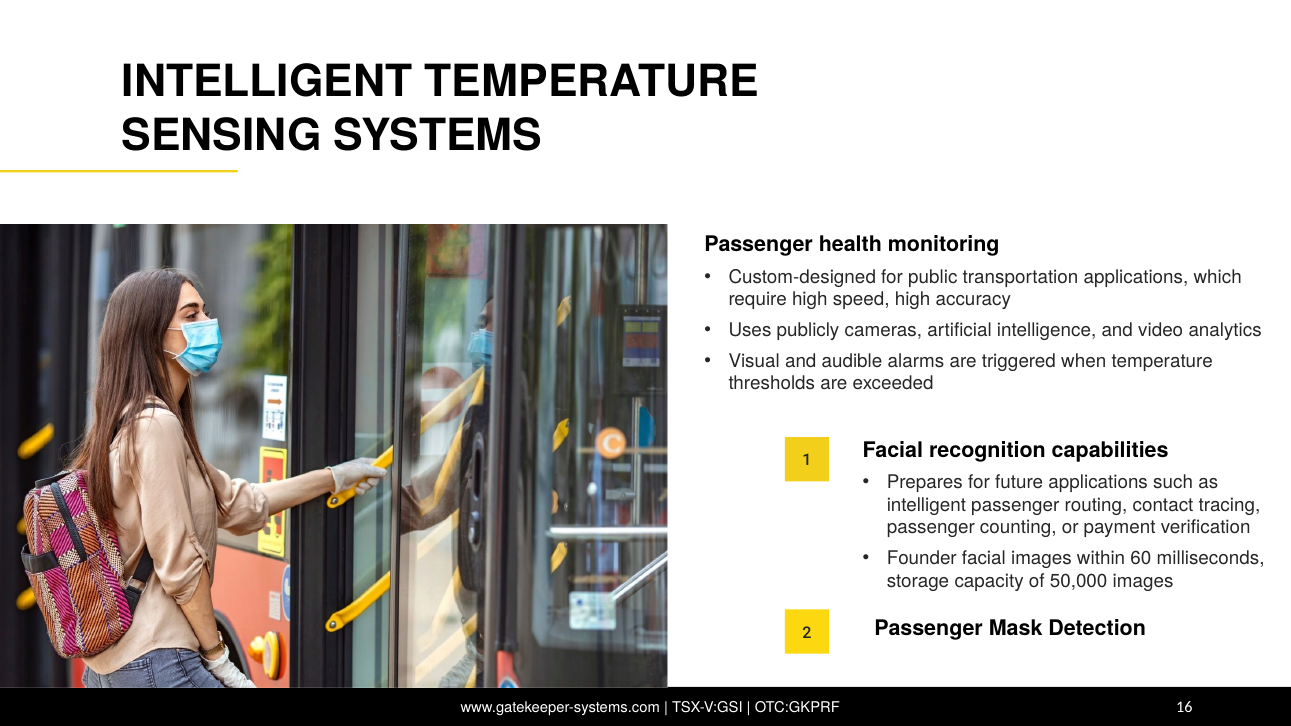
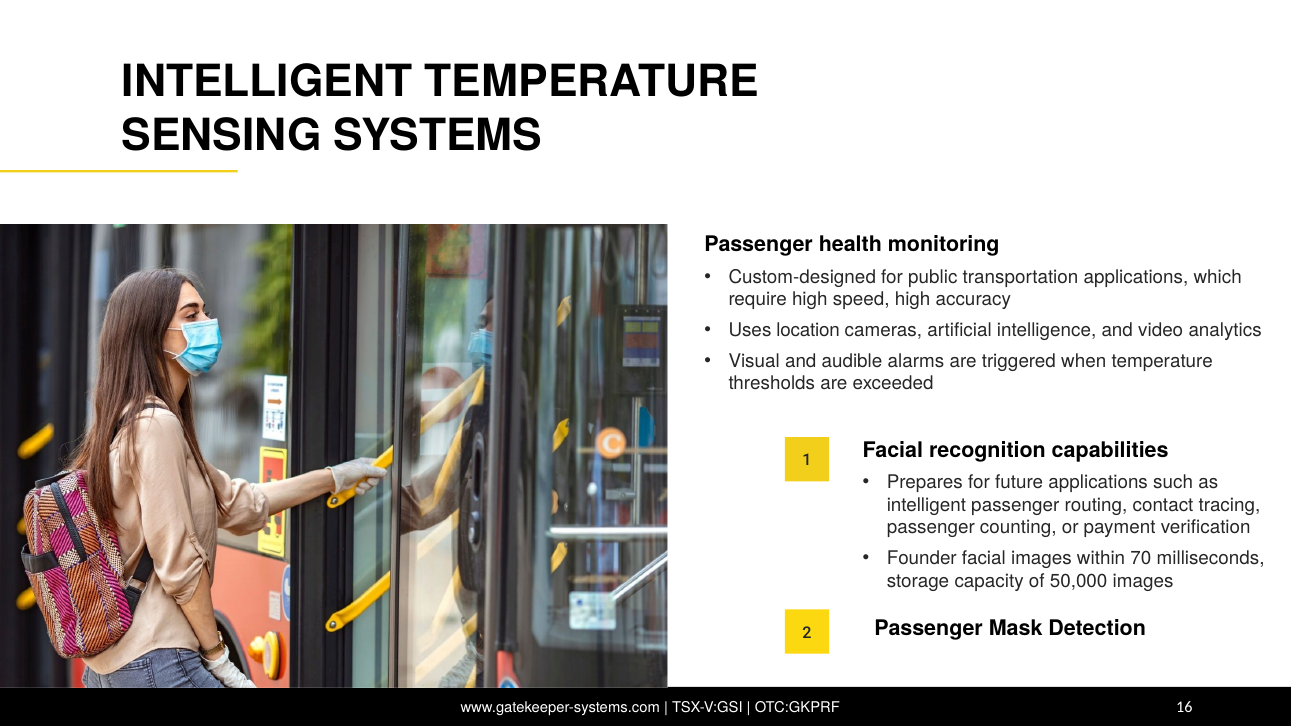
publicly: publicly -> location (808, 330)
60: 60 -> 70 (1141, 558)
